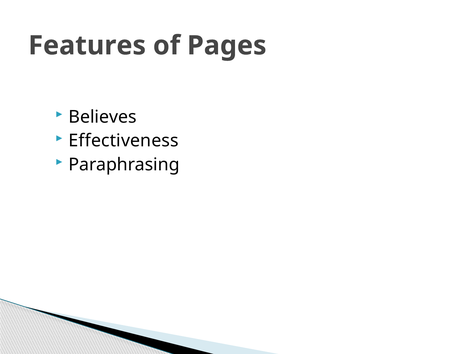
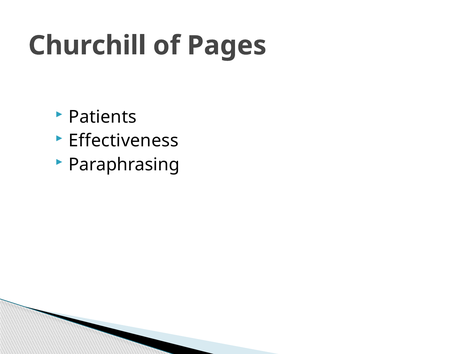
Features: Features -> Churchill (87, 46)
Believes: Believes -> Patients (103, 117)
